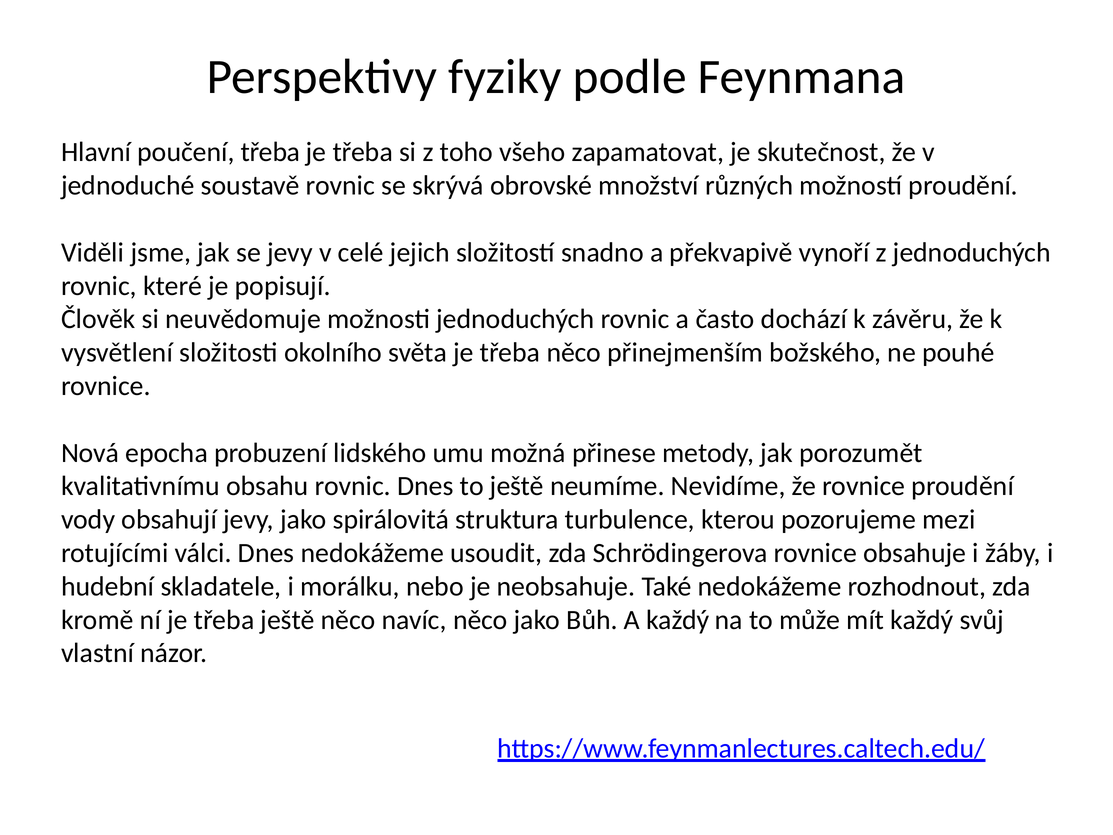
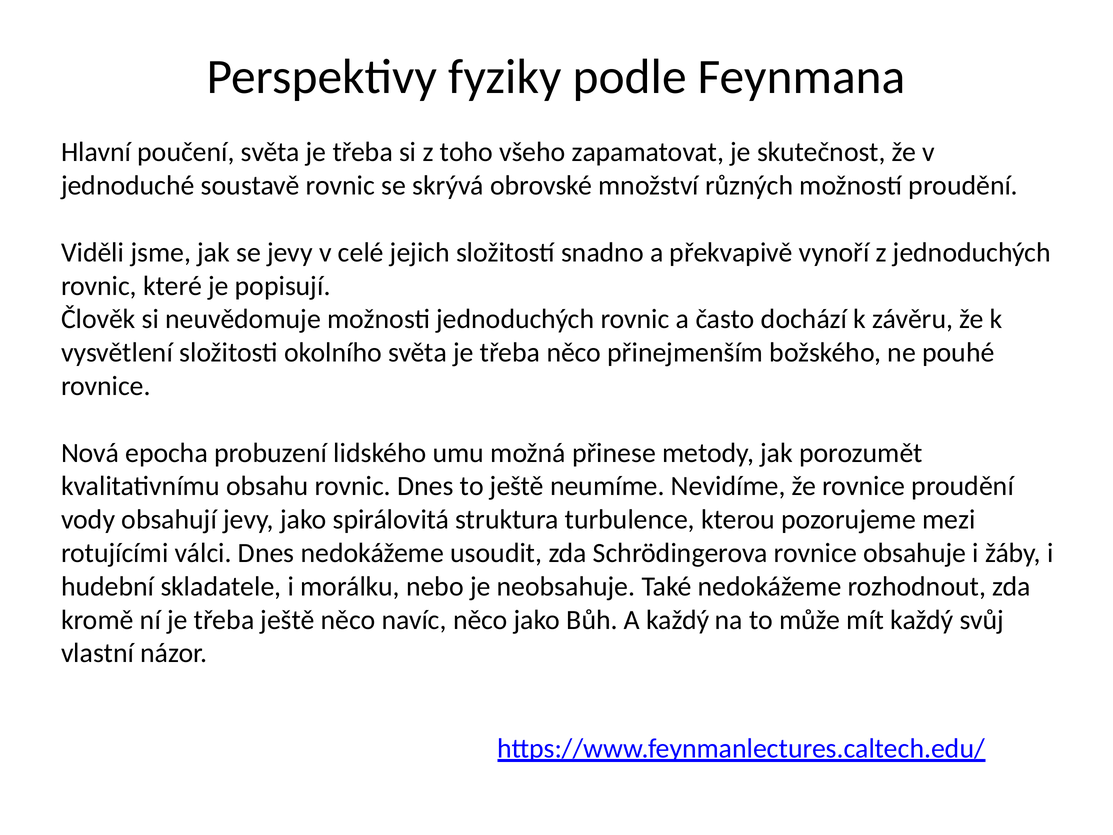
poučení třeba: třeba -> světa (270, 152)
